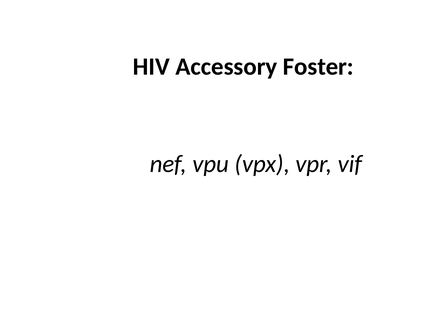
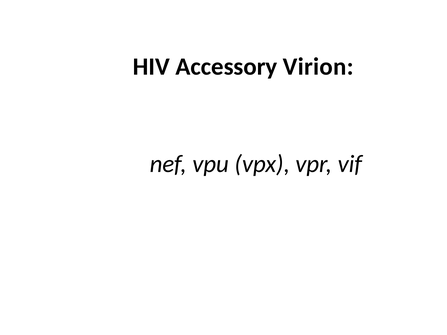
Foster: Foster -> Virion (318, 67)
